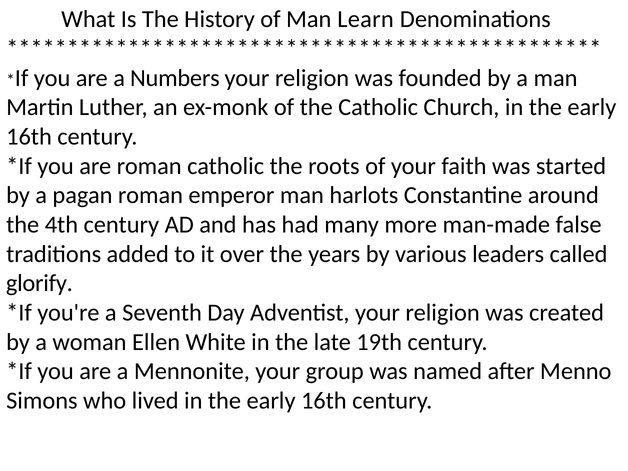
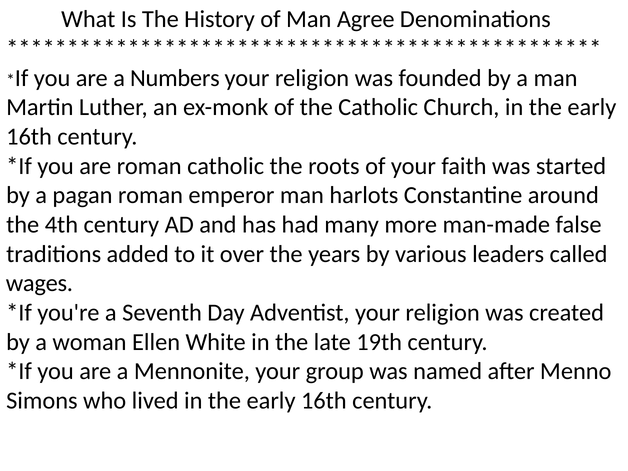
Learn: Learn -> Agree (366, 19)
glorify: glorify -> wages (39, 283)
